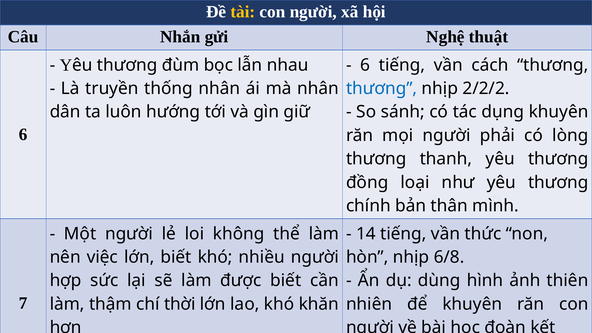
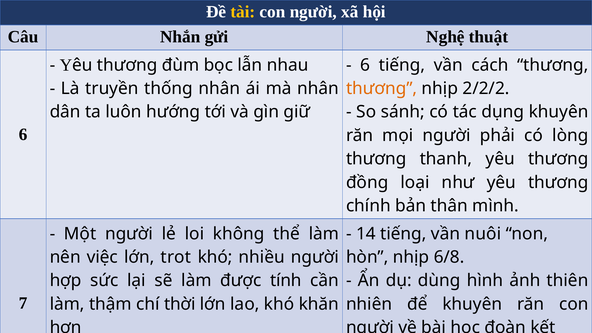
thương colour: blue -> orange (382, 88)
thức: thức -> nuôi (483, 234)
lớn biết: biết -> trọt (176, 257)
được biết: biết -> tính (286, 281)
